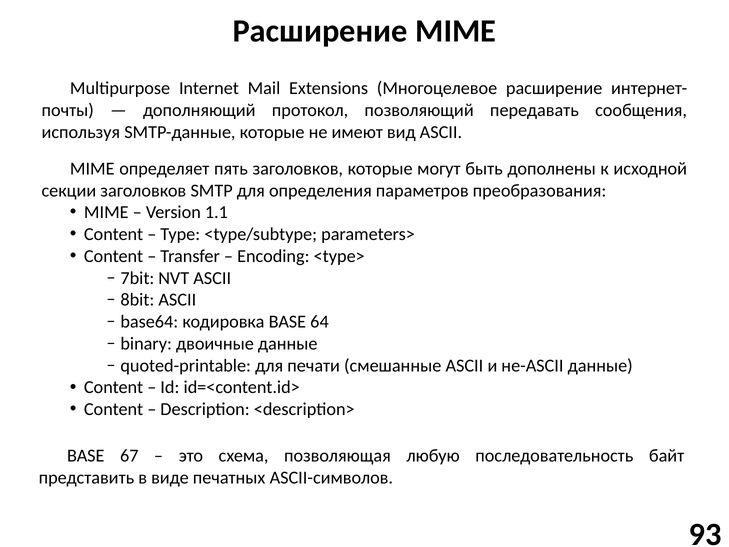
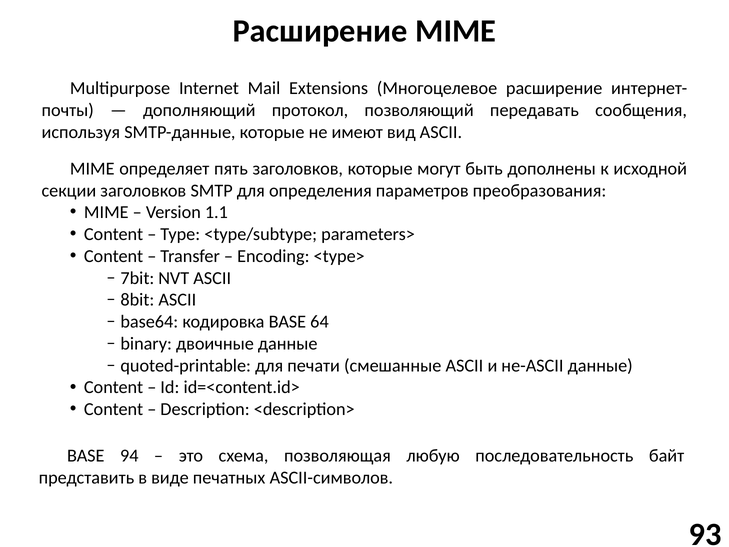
67: 67 -> 94 (129, 456)
